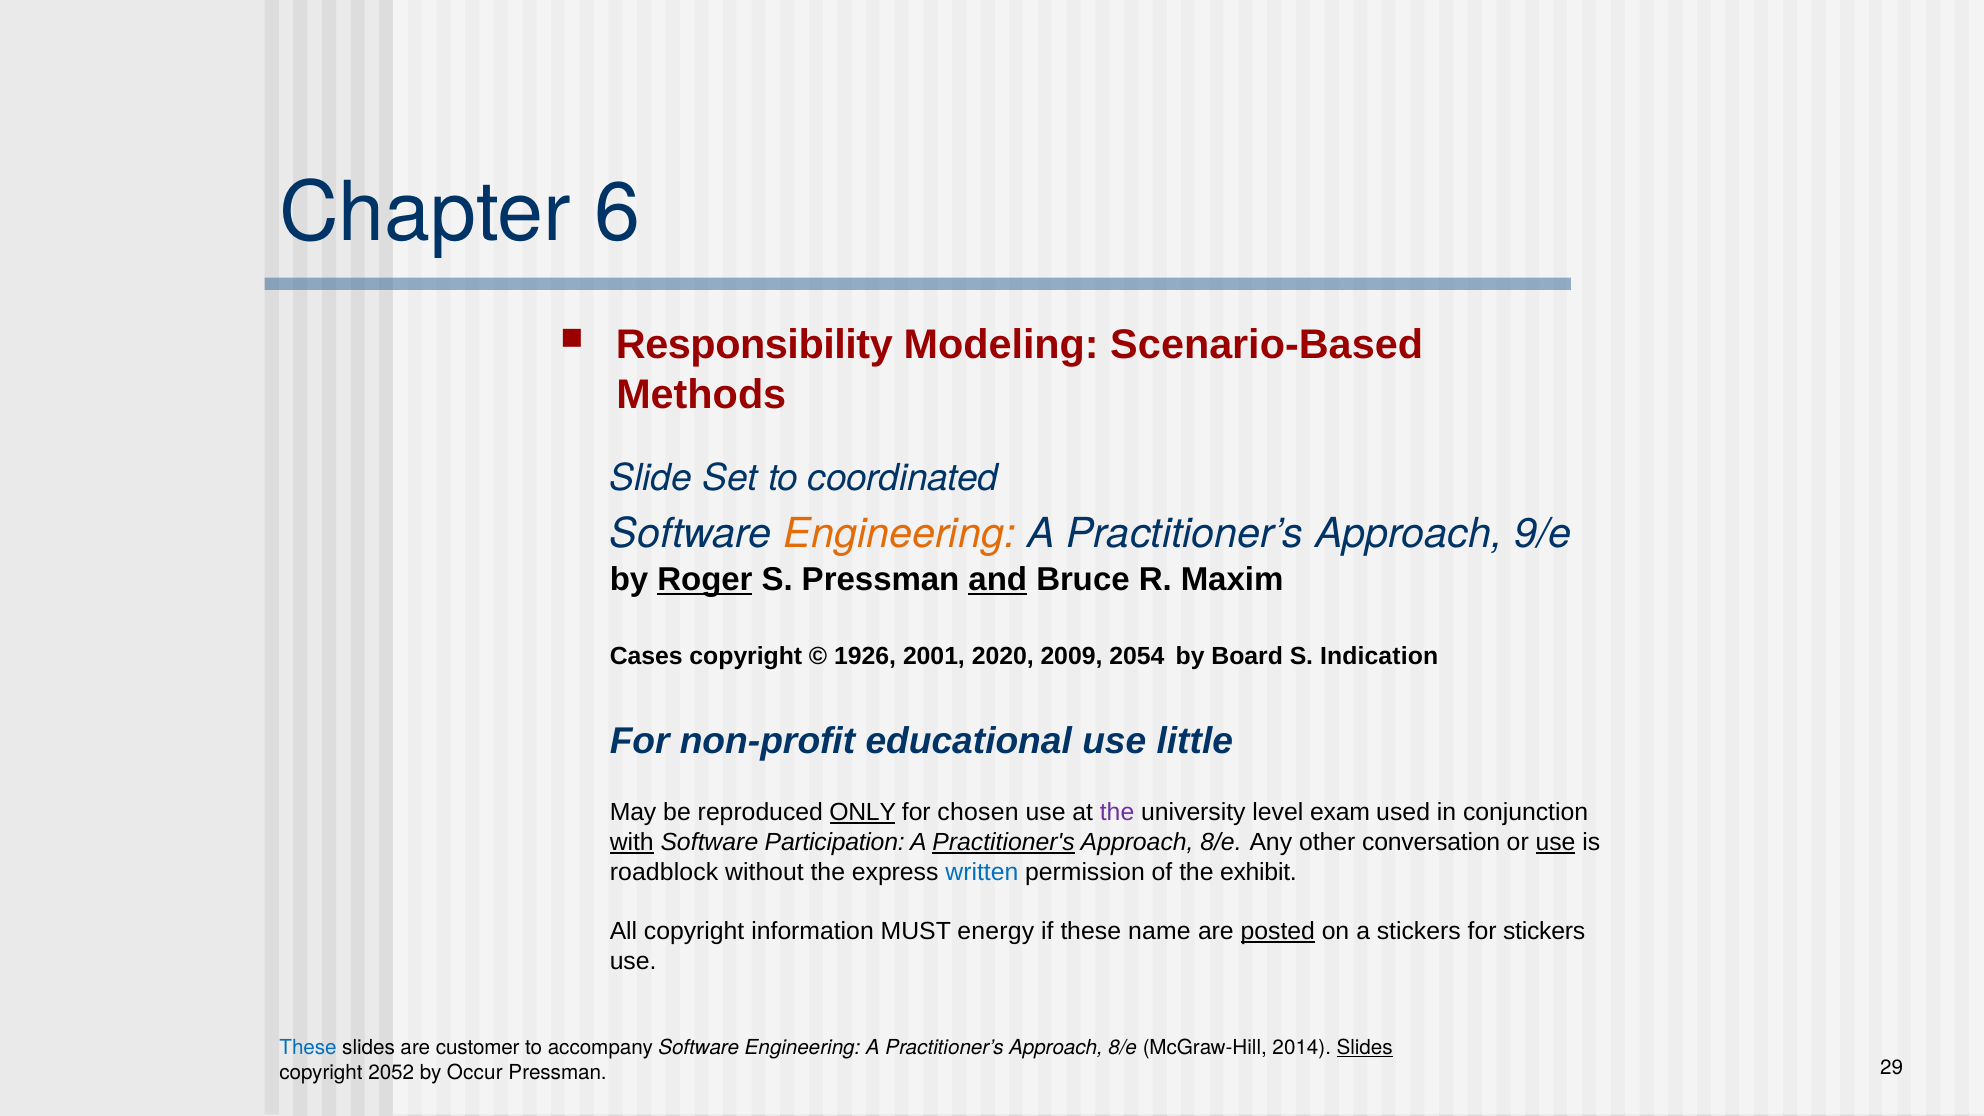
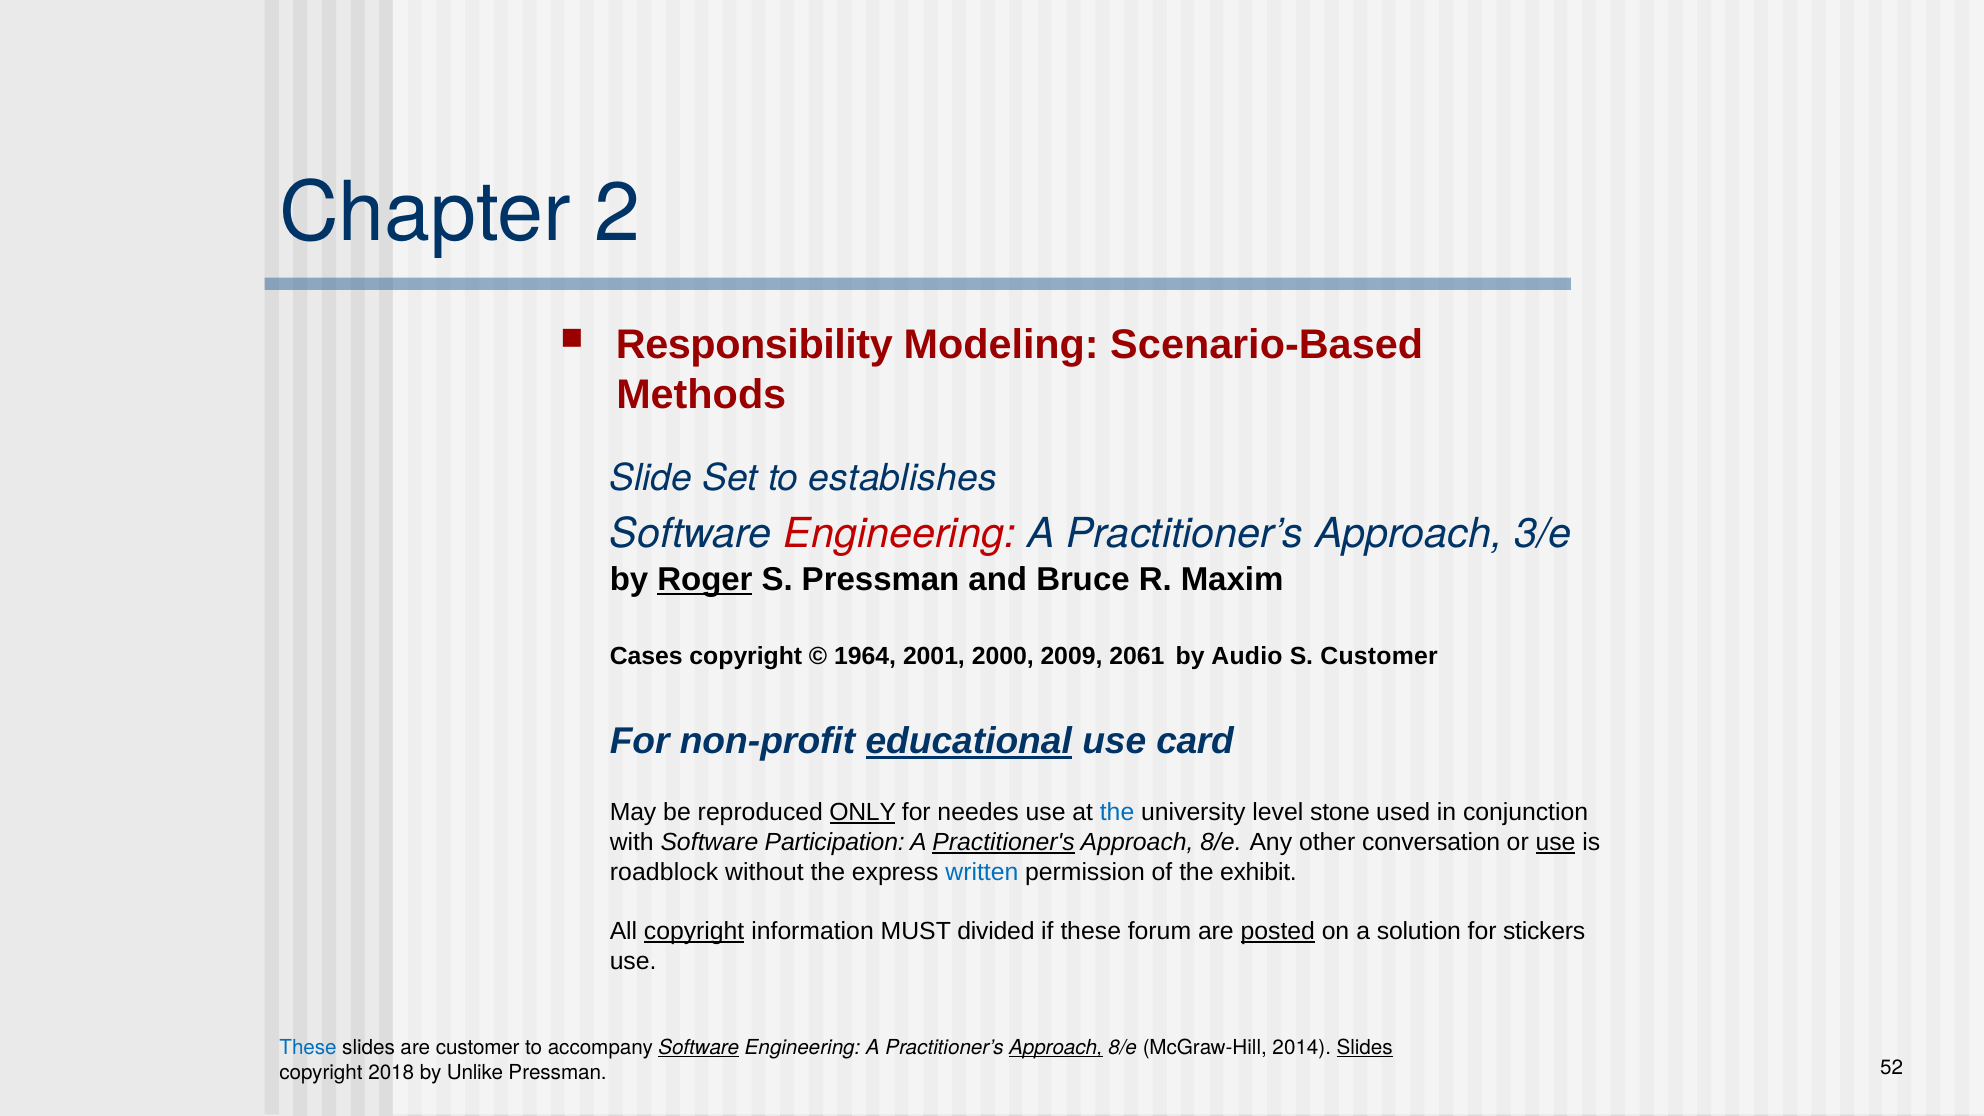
6: 6 -> 2 (617, 213)
coordinated: coordinated -> establishes (903, 479)
Engineering colour: orange -> red (900, 534)
9/e: 9/e -> 3/e (1543, 534)
and underline: present -> none (998, 580)
1926: 1926 -> 1964 (865, 656)
2020: 2020 -> 2000 (1003, 656)
2054: 2054 -> 2061 (1137, 656)
Board: Board -> Audio (1247, 656)
S Indication: Indication -> Customer (1379, 656)
educational underline: none -> present (969, 741)
little: little -> card (1195, 741)
chosen: chosen -> needes (978, 812)
the colour: purple -> blue (1117, 812)
exam: exam -> stone (1340, 812)
with underline: present -> none (632, 842)
copyright underline: none -> present (694, 932)
energy: energy -> divided (996, 932)
name: name -> forum (1159, 932)
a stickers: stickers -> solution (1419, 932)
Software underline: none -> present (699, 1048)
Approach underline: none -> present (1056, 1048)
2052: 2052 -> 2018 (391, 1073)
Occur: Occur -> Unlike (475, 1073)
29: 29 -> 52 (1892, 1068)
